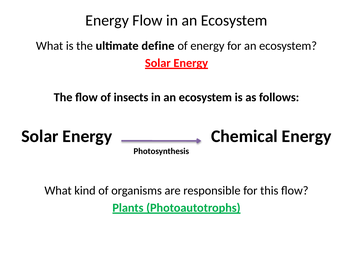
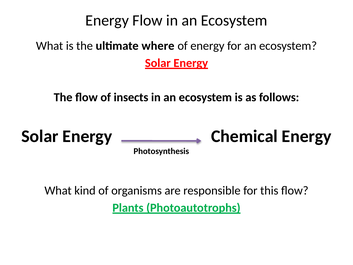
define: define -> where (158, 46)
